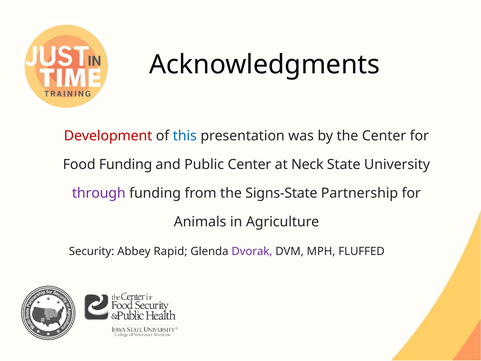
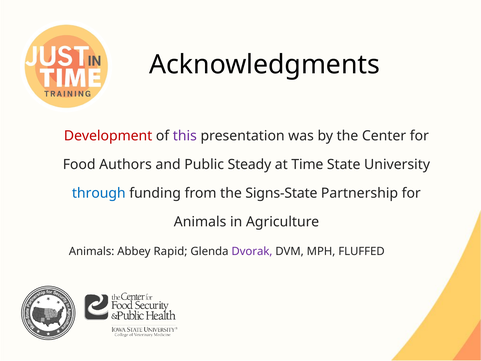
this colour: blue -> purple (185, 136)
Food Funding: Funding -> Authors (126, 164)
Public Center: Center -> Steady (249, 164)
Neck: Neck -> Time (307, 164)
through colour: purple -> blue (99, 193)
Security: Security -> Animals (92, 251)
